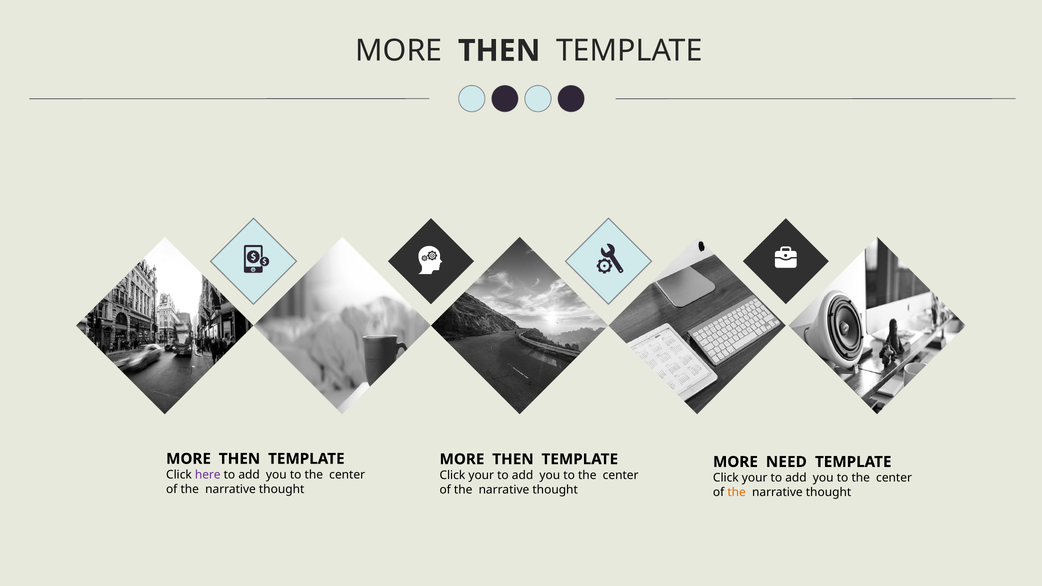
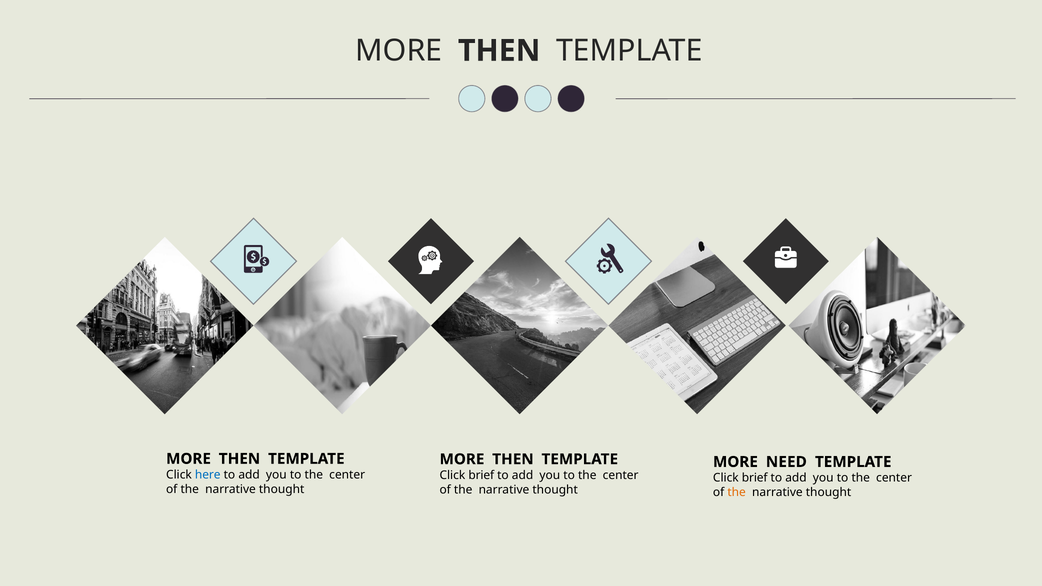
here colour: purple -> blue (208, 475)
your: your -> brief (481, 475)
your: your -> brief (755, 478)
